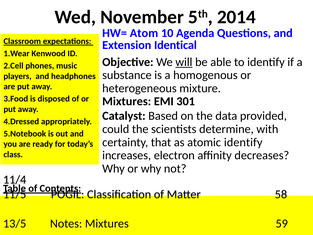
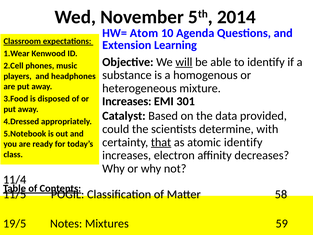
Identical: Identical -> Learning (175, 45)
Mixtures: Mixtures -> Increases (127, 101)
that underline: none -> present (161, 142)
13/5: 13/5 -> 19/5 (15, 223)
